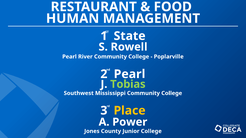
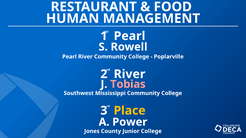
1 State: State -> Pearl (130, 36)
2 Pearl: Pearl -> River (130, 74)
Tobias colour: light green -> pink (128, 84)
